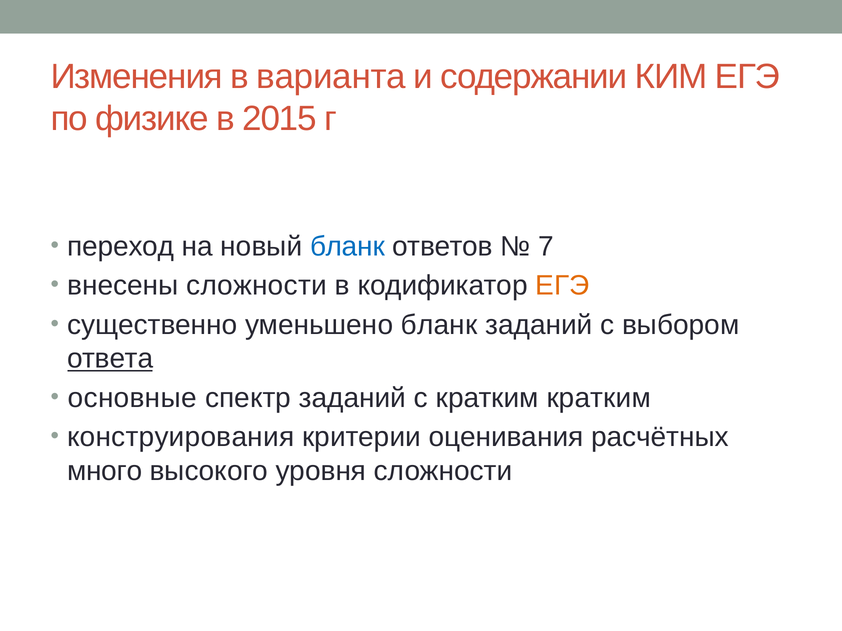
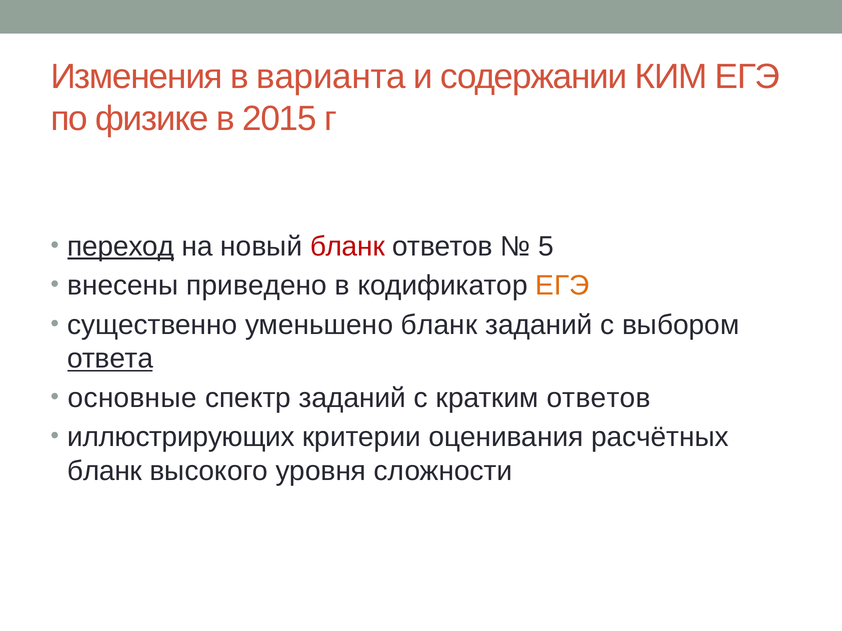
переход underline: none -> present (121, 247)
бланк colour: blue -> red (347, 247)
7: 7 -> 5 (546, 247)
внесены сложности: сложности -> приведено (257, 286)
кратким кратким: кратким -> ответов (599, 398)
конструирования: конструирования -> иллюстрирующих (181, 437)
много: много -> бланк (105, 471)
